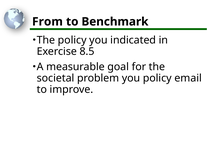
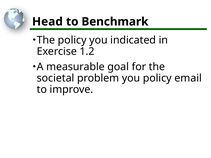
From: From -> Head (47, 22)
8.5: 8.5 -> 1.2 (87, 51)
